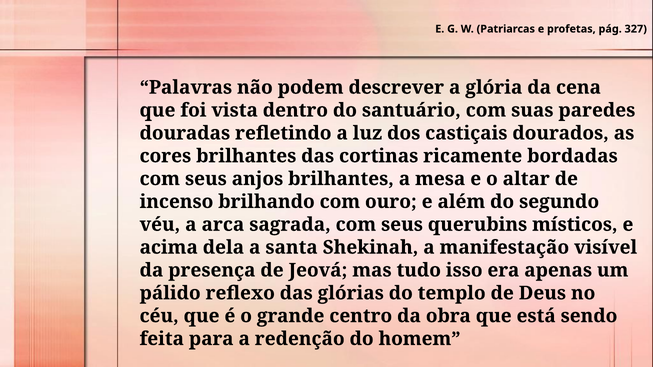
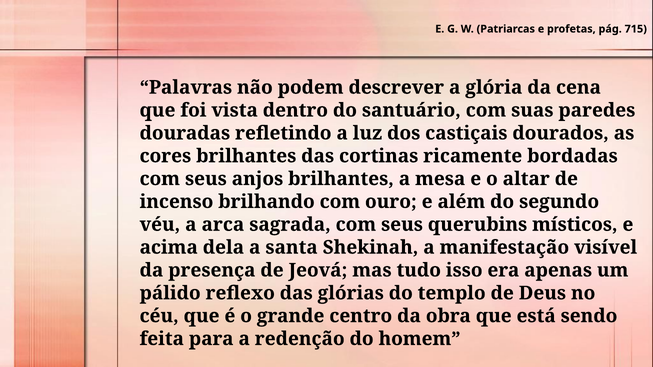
327: 327 -> 715 (636, 29)
